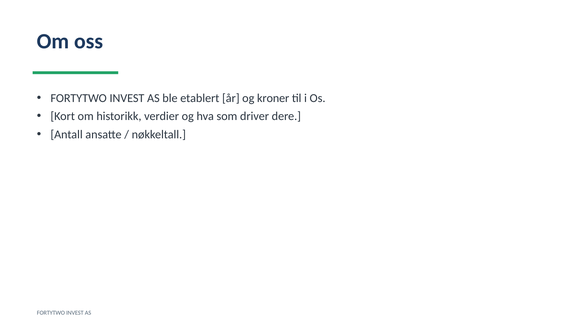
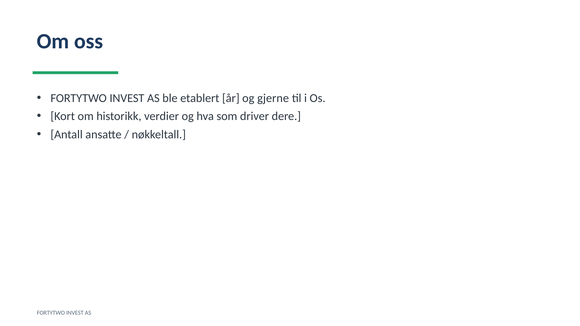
kroner: kroner -> gjerne (273, 98)
